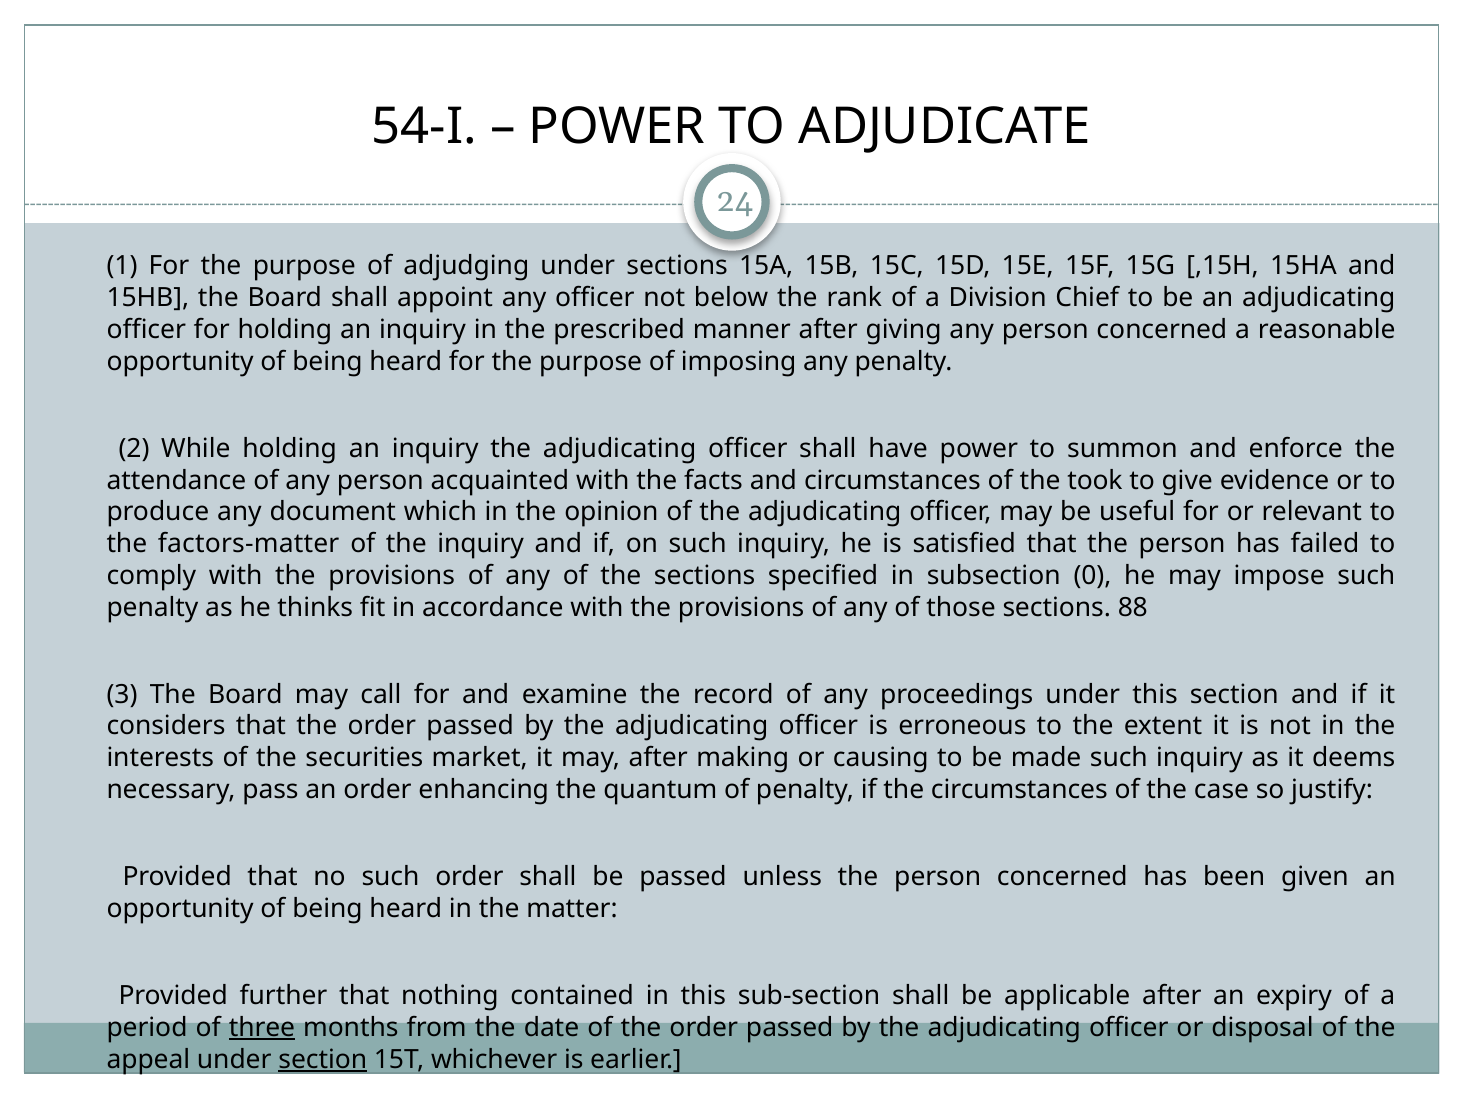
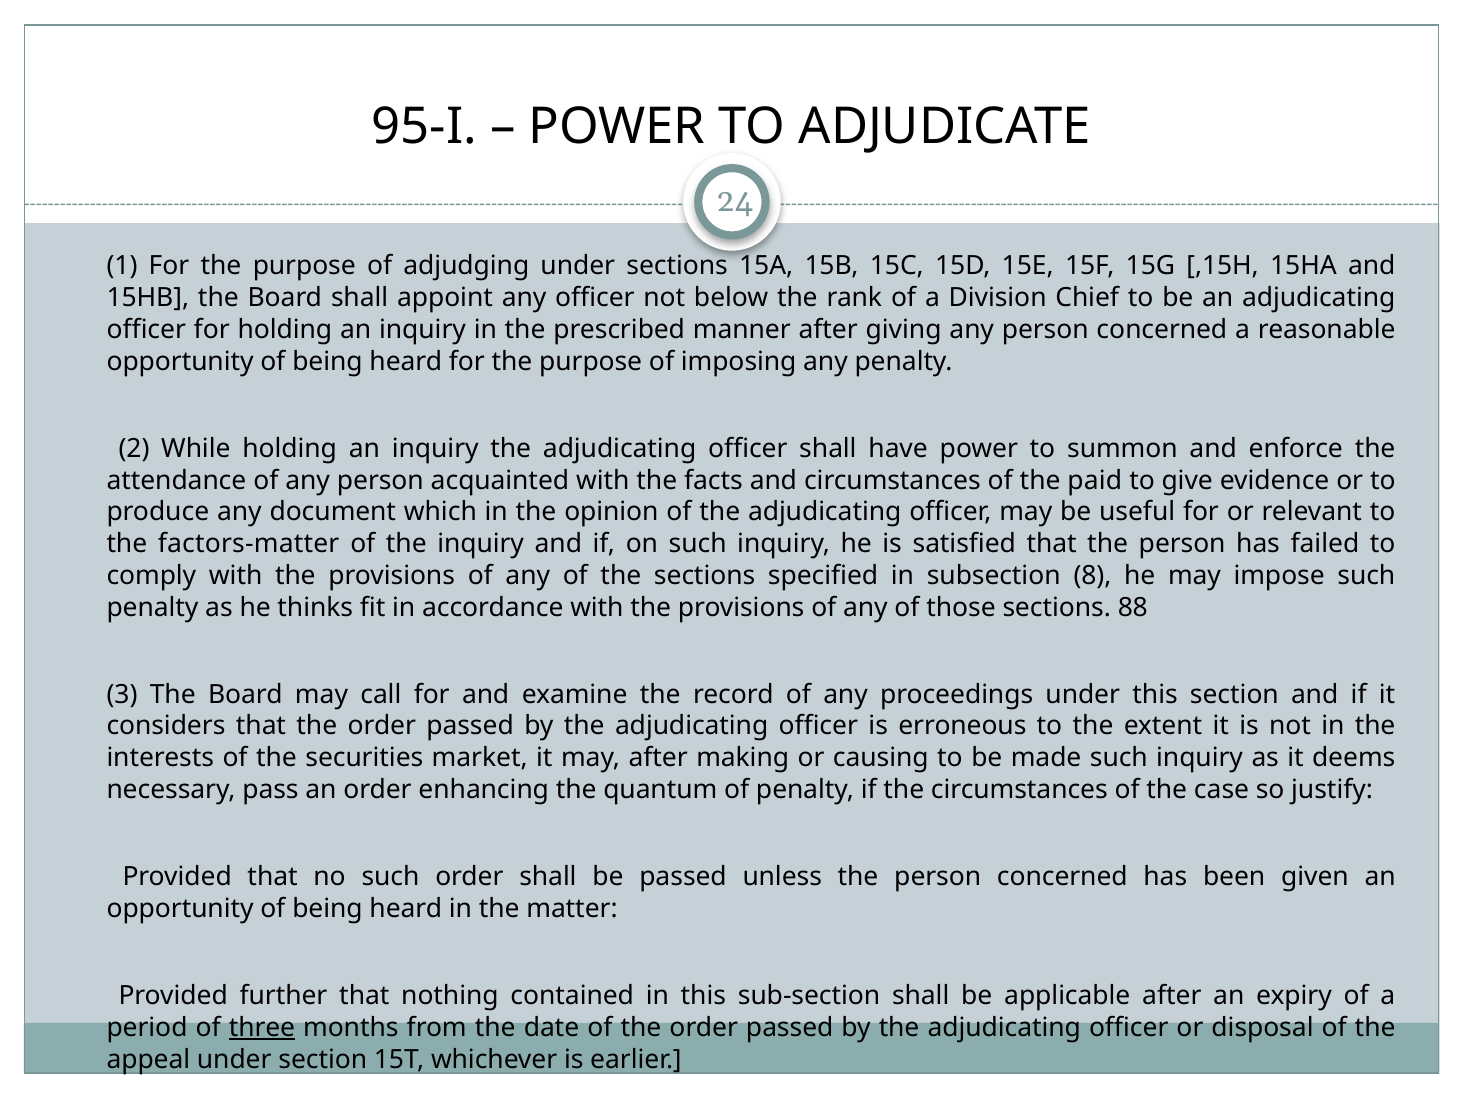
54-I: 54-I -> 95-I (425, 127)
took: took -> paid (1095, 480)
0: 0 -> 8 (1092, 576)
section underline: present -> none (323, 1059)
